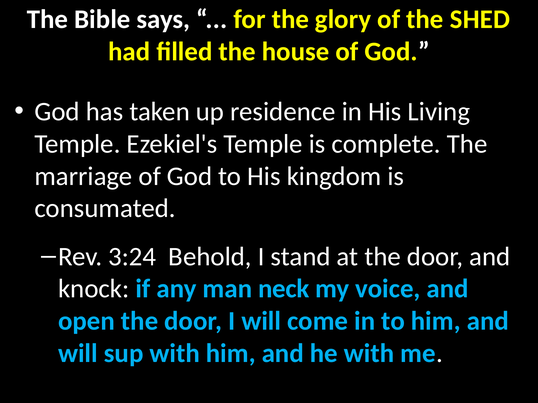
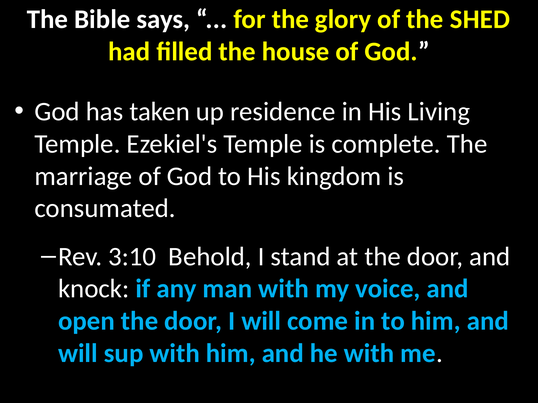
3:24: 3:24 -> 3:10 (132, 257)
man neck: neck -> with (284, 289)
